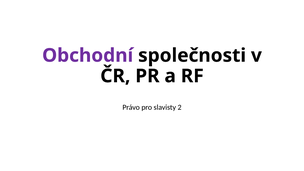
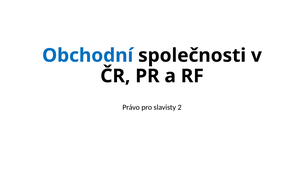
Obchodní colour: purple -> blue (88, 55)
